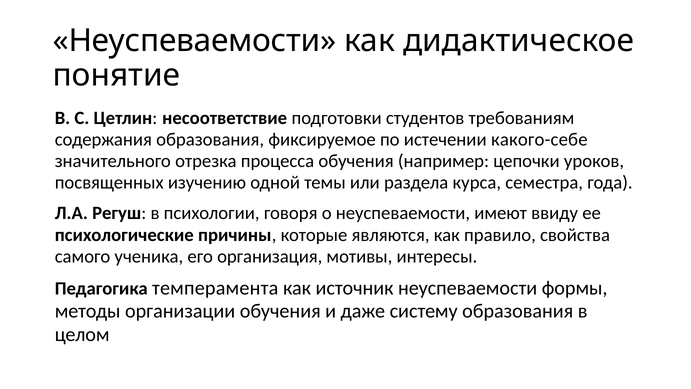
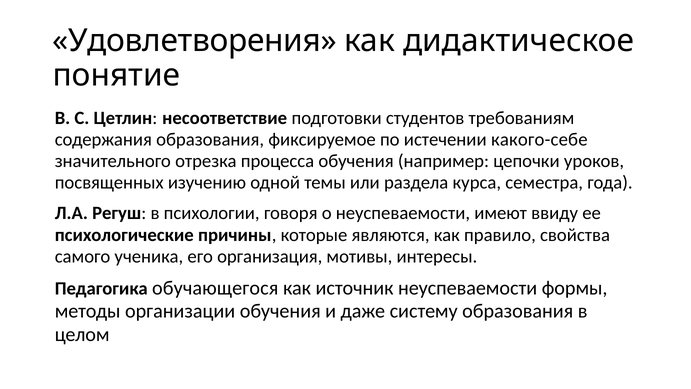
Неуспеваемости: Неуспеваемости -> Удовлетворения (194, 41)
темперамента: темперамента -> обучающегося (215, 288)
